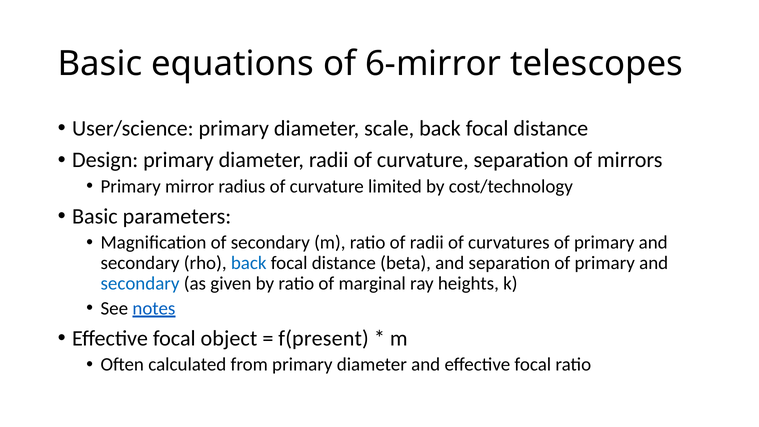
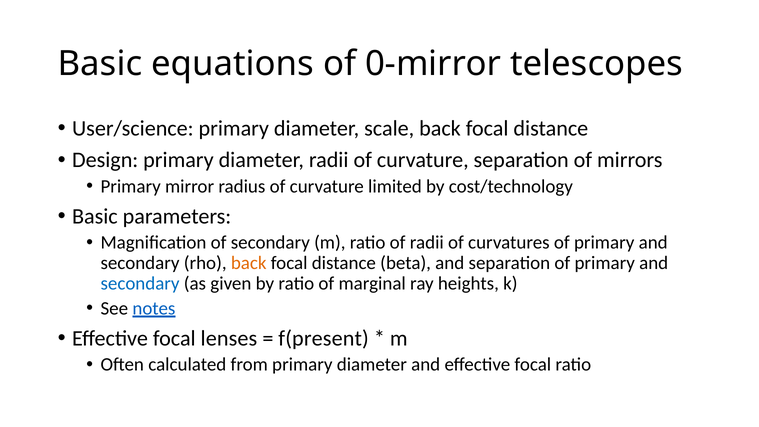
6-mirror: 6-mirror -> 0-mirror (433, 64)
back colour: blue -> orange (249, 263)
object: object -> lenses (229, 338)
